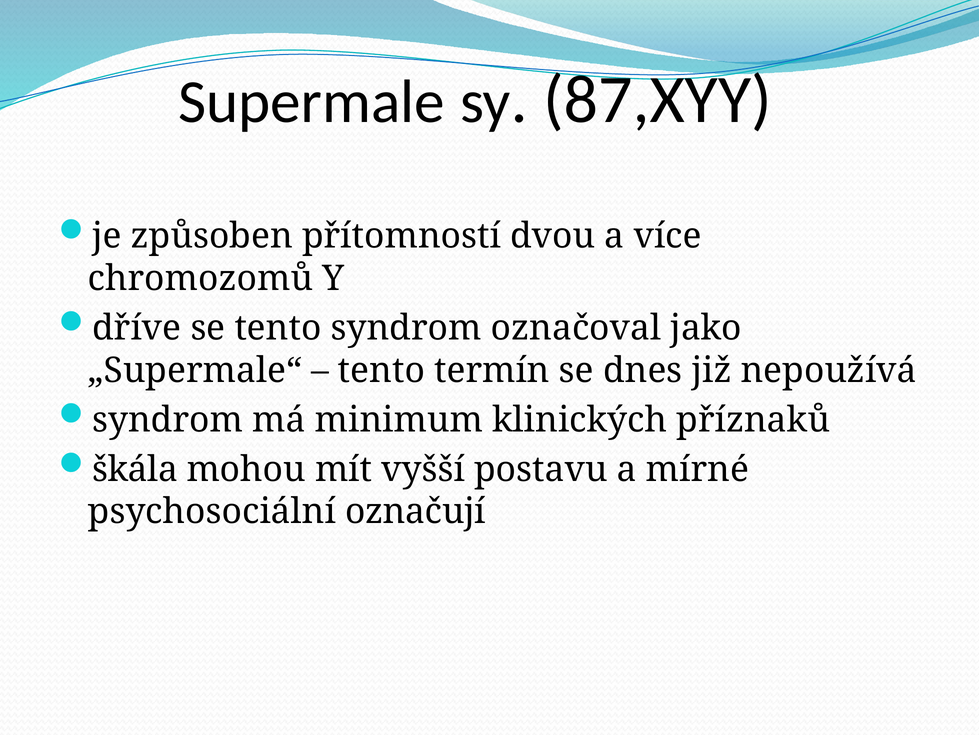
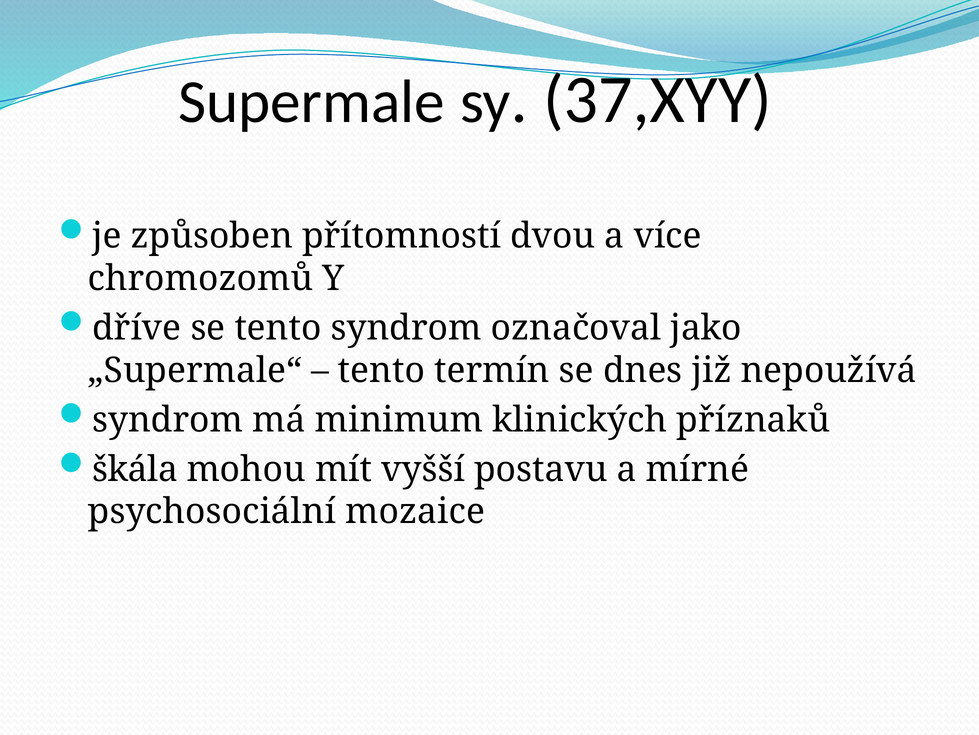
87,XYY: 87,XYY -> 37,XYY (657, 100)
označují: označují -> mozaice (415, 511)
